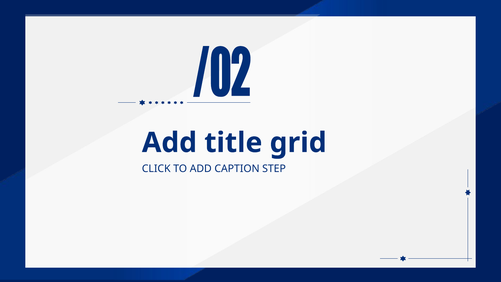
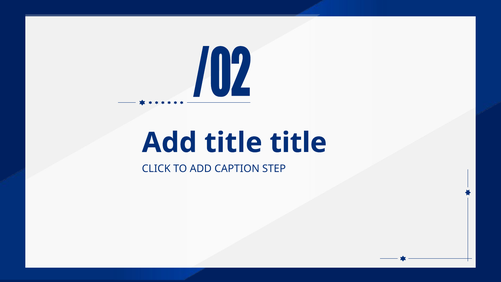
title grid: grid -> title (298, 143)
